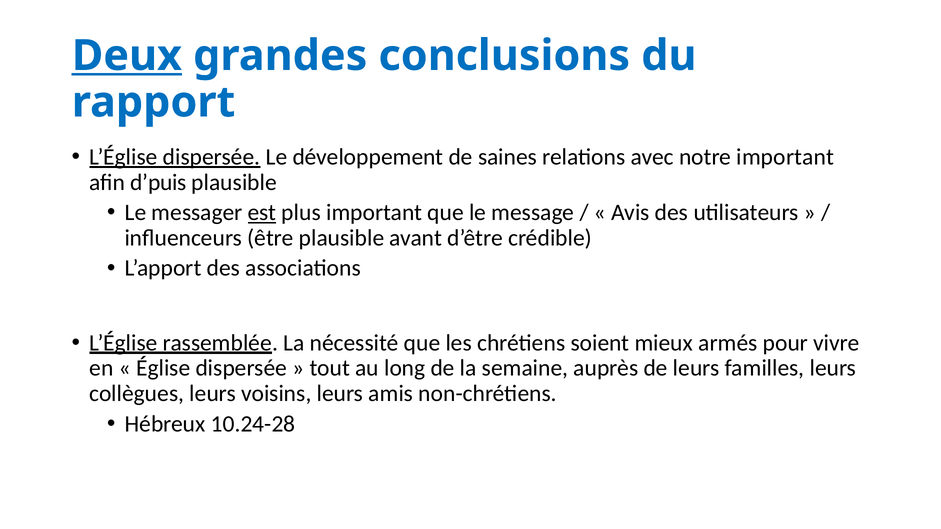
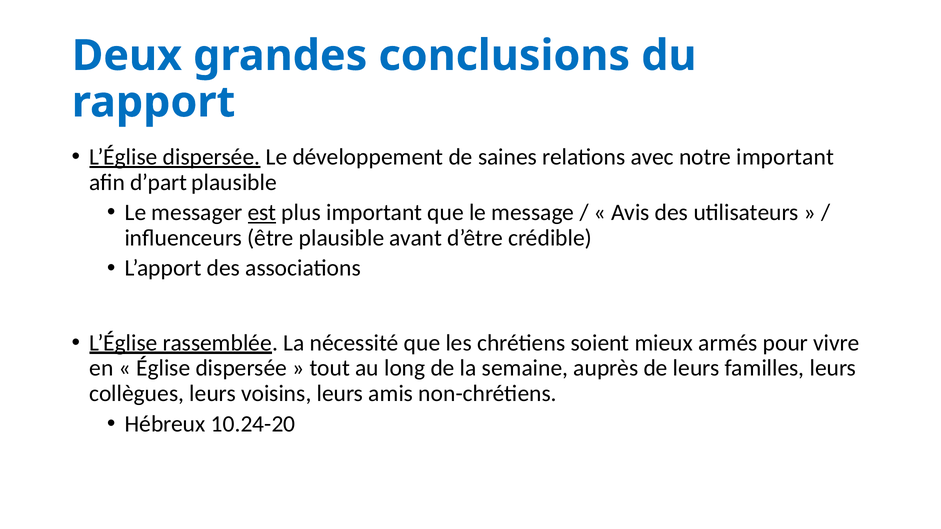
Deux underline: present -> none (127, 56)
d’puis: d’puis -> d’part (159, 182)
10.24-28: 10.24-28 -> 10.24-20 (253, 424)
